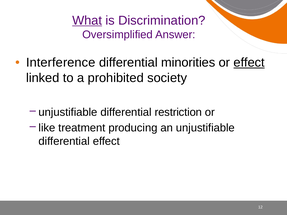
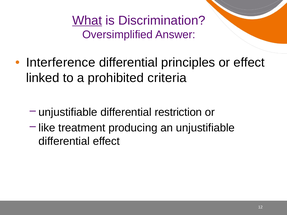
minorities: minorities -> principles (188, 63)
effect underline: present -> none (249, 63)
society: society -> criteria (167, 78)
